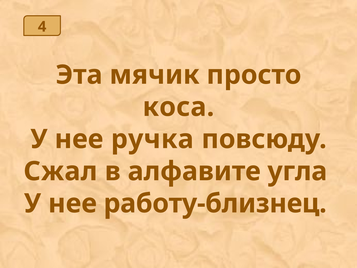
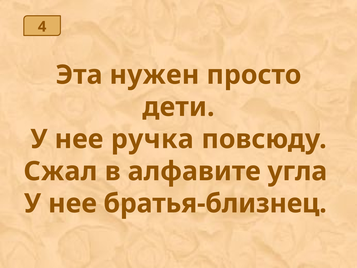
мячик: мячик -> нужен (154, 75)
коса: коса -> дети (178, 107)
работу-близнец: работу-близнец -> братья-близнец (215, 203)
